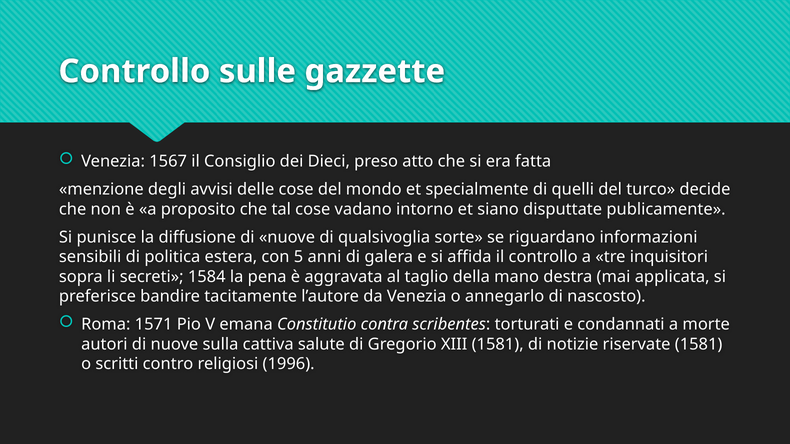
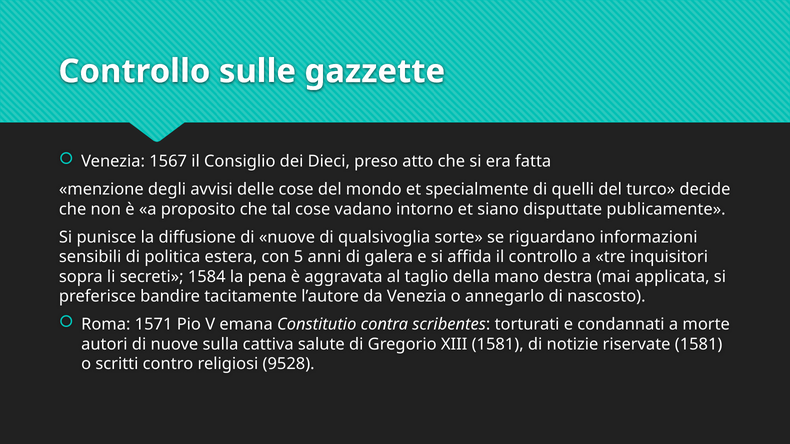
1996: 1996 -> 9528 (289, 364)
